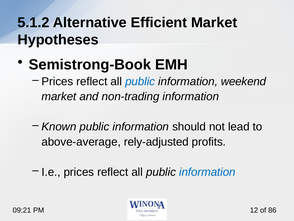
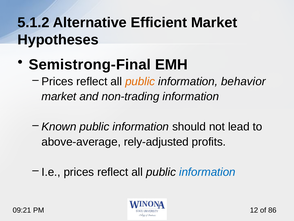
Semistrong-Book: Semistrong-Book -> Semistrong-Final (90, 65)
public colour: blue -> orange (140, 81)
weekend: weekend -> behavior (243, 81)
